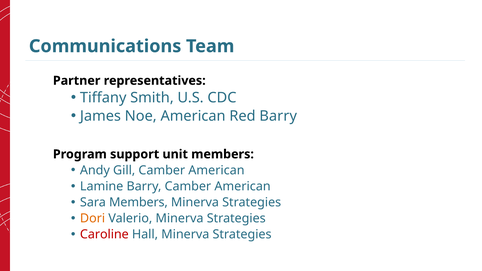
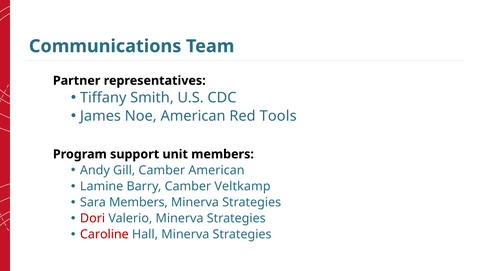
Red Barry: Barry -> Tools (278, 116)
Barry Camber American: American -> Veltkamp (243, 186)
Dori colour: orange -> red (93, 219)
